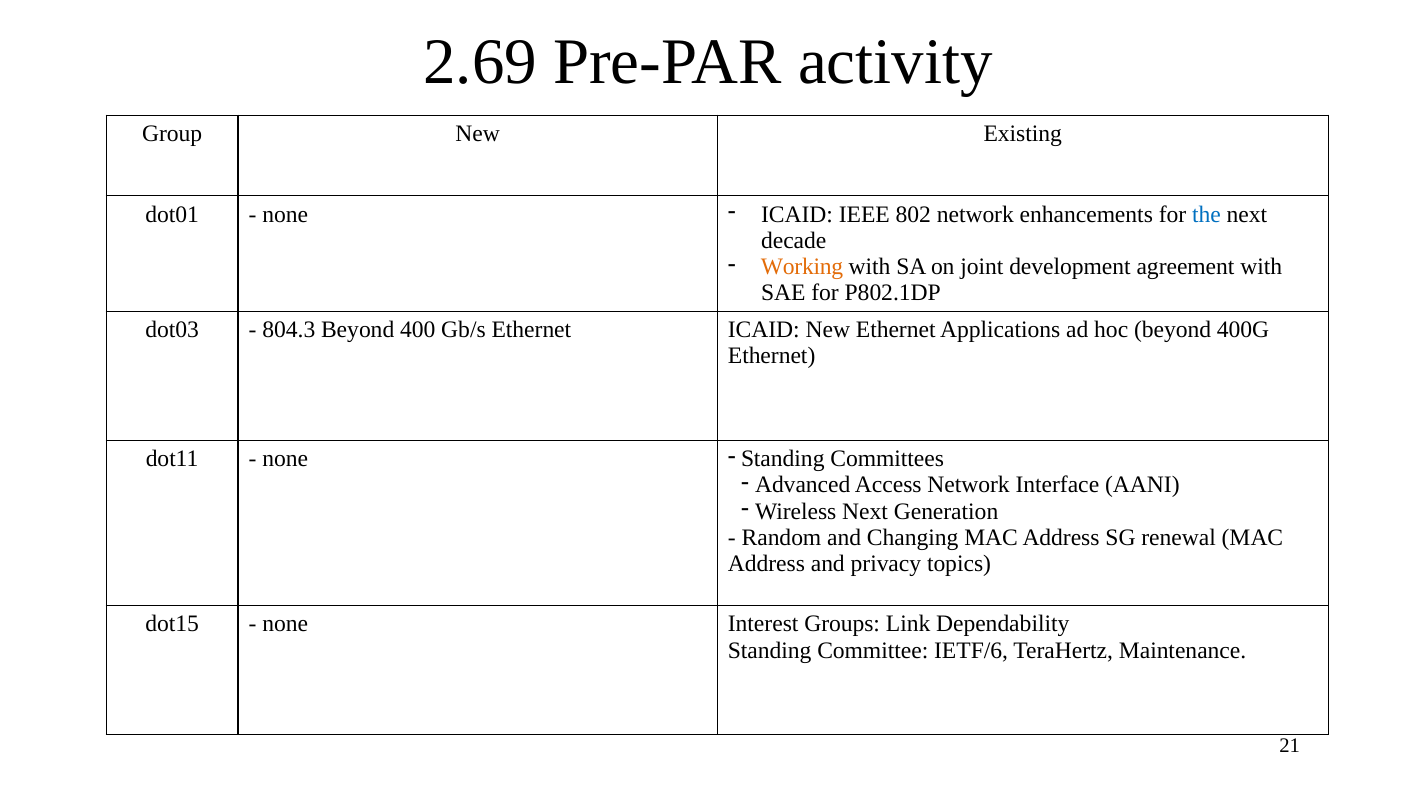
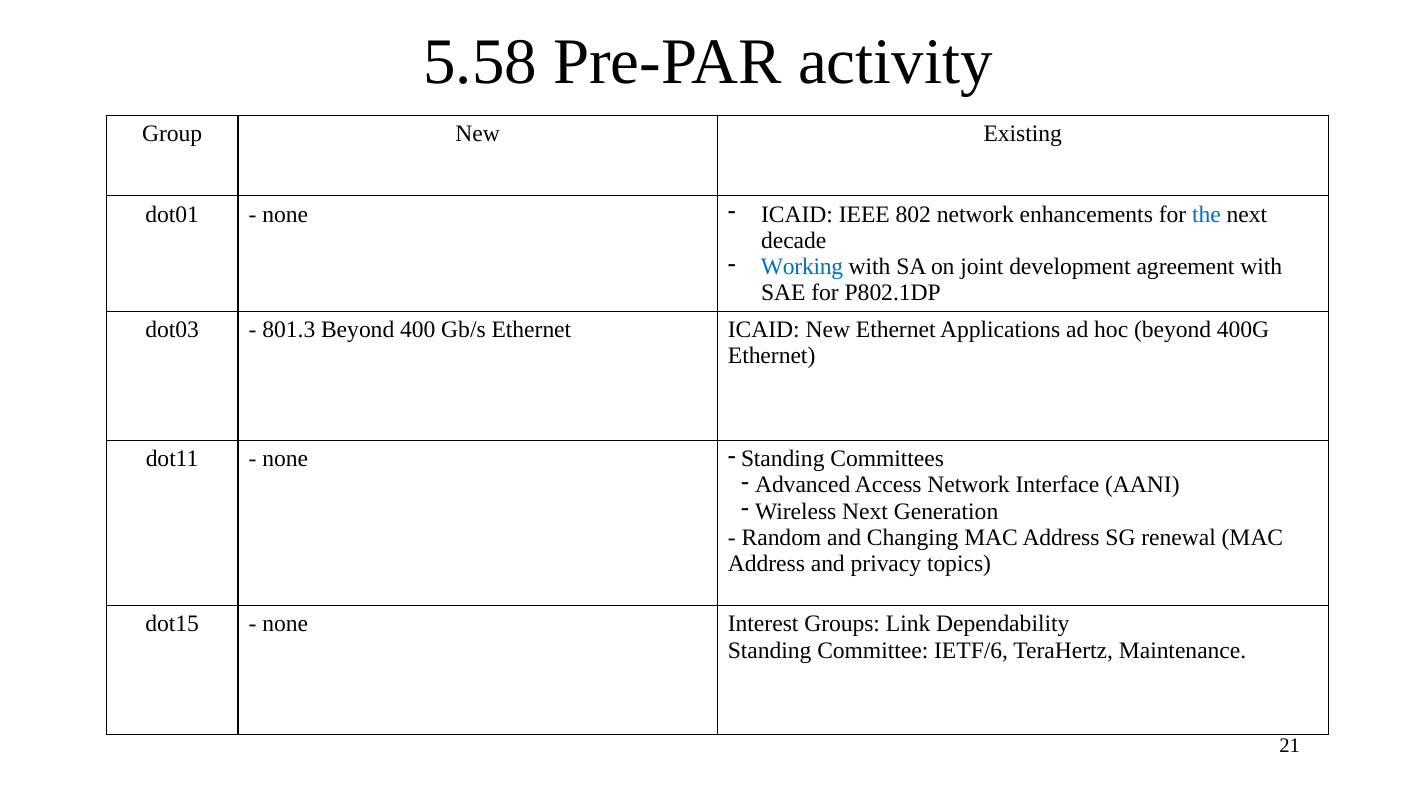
2.69: 2.69 -> 5.58 (480, 62)
Working colour: orange -> blue (802, 267)
804.3: 804.3 -> 801.3 (289, 330)
